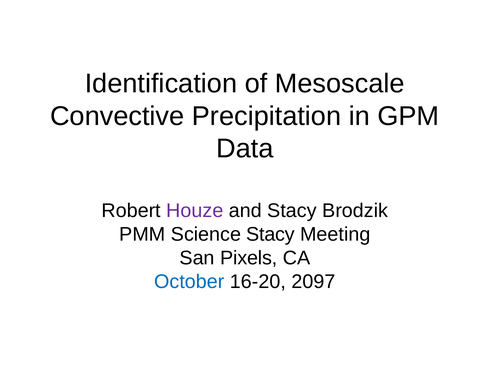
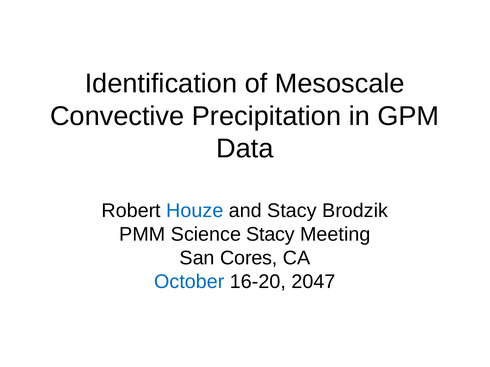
Houze colour: purple -> blue (195, 211)
Pixels: Pixels -> Cores (249, 258)
2097: 2097 -> 2047 (313, 282)
